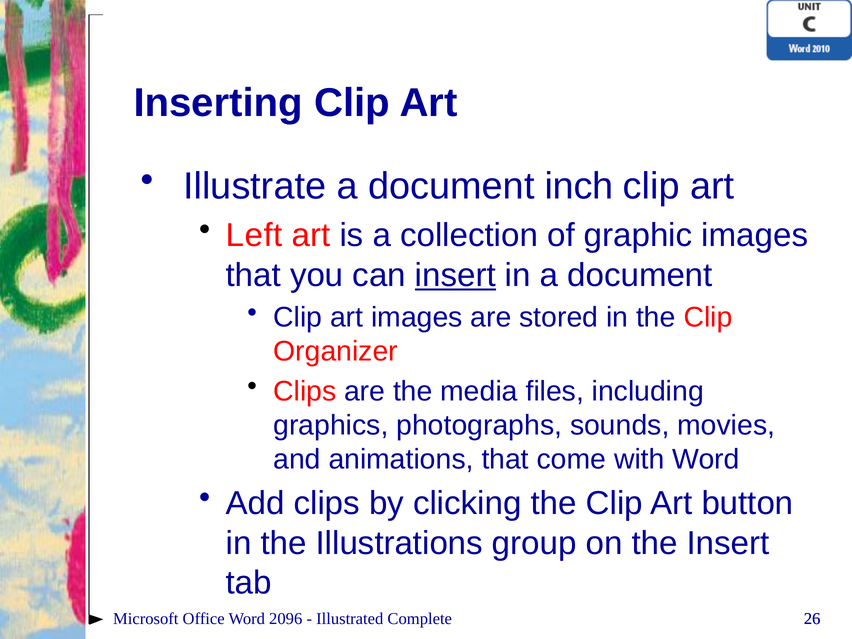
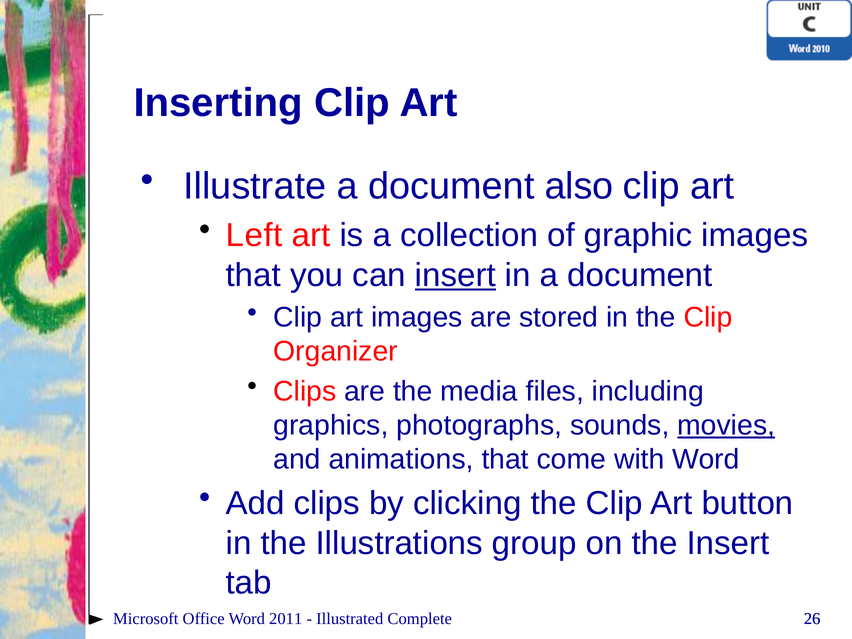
inch: inch -> also (579, 186)
movies underline: none -> present (726, 425)
2096: 2096 -> 2011 (286, 619)
